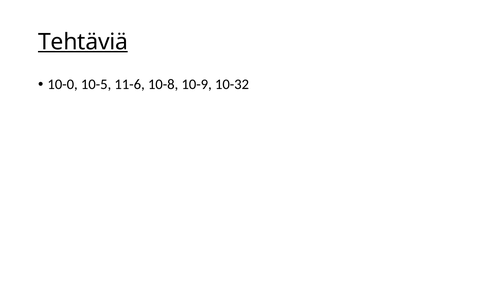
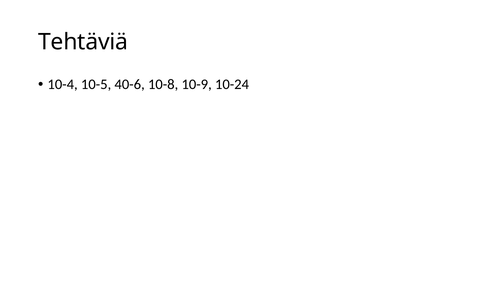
Tehtäviä underline: present -> none (83, 42)
10-0: 10-0 -> 10-4 (63, 85)
11-6: 11-6 -> 40-6 (130, 85)
10-32: 10-32 -> 10-24 (232, 85)
